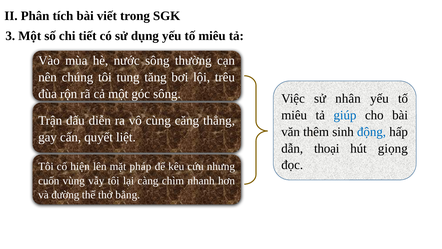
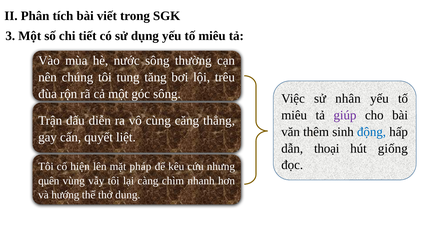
giúp colour: blue -> purple (345, 115)
giọng: giọng -> giống (393, 148)
cuốn: cuốn -> quên (49, 180)
đường: đường -> hướng (65, 195)
bằng: bằng -> dung (128, 195)
